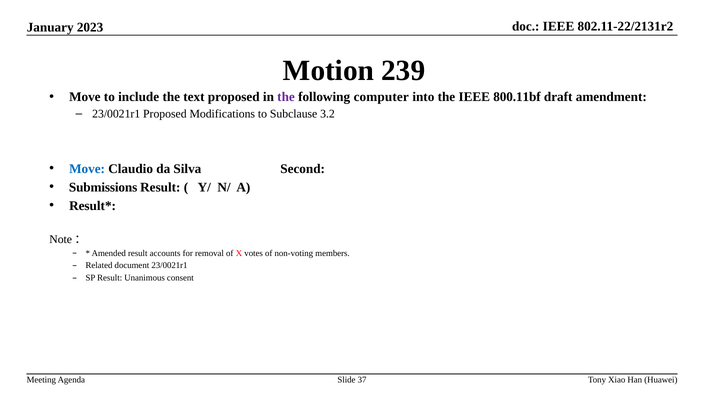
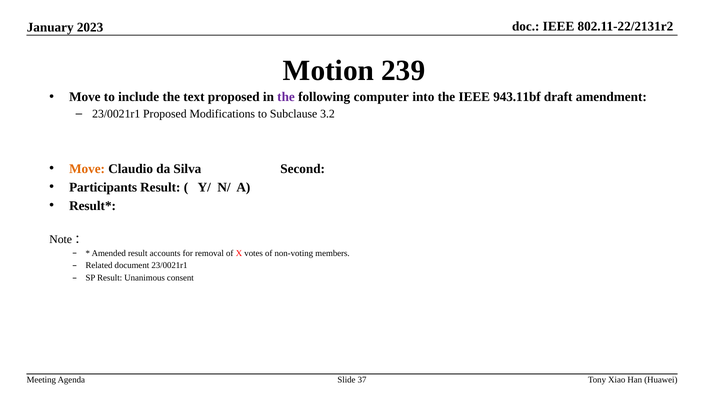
800.11bf: 800.11bf -> 943.11bf (517, 97)
Move colour: blue -> orange (87, 169)
Submissions: Submissions -> Participants (103, 187)
